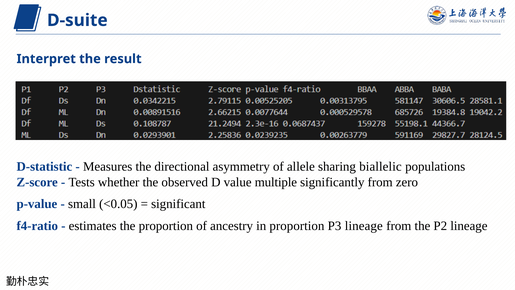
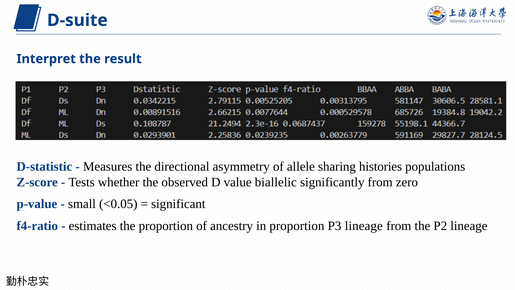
biallelic: biallelic -> histories (381, 167)
multiple: multiple -> biallelic (276, 182)
